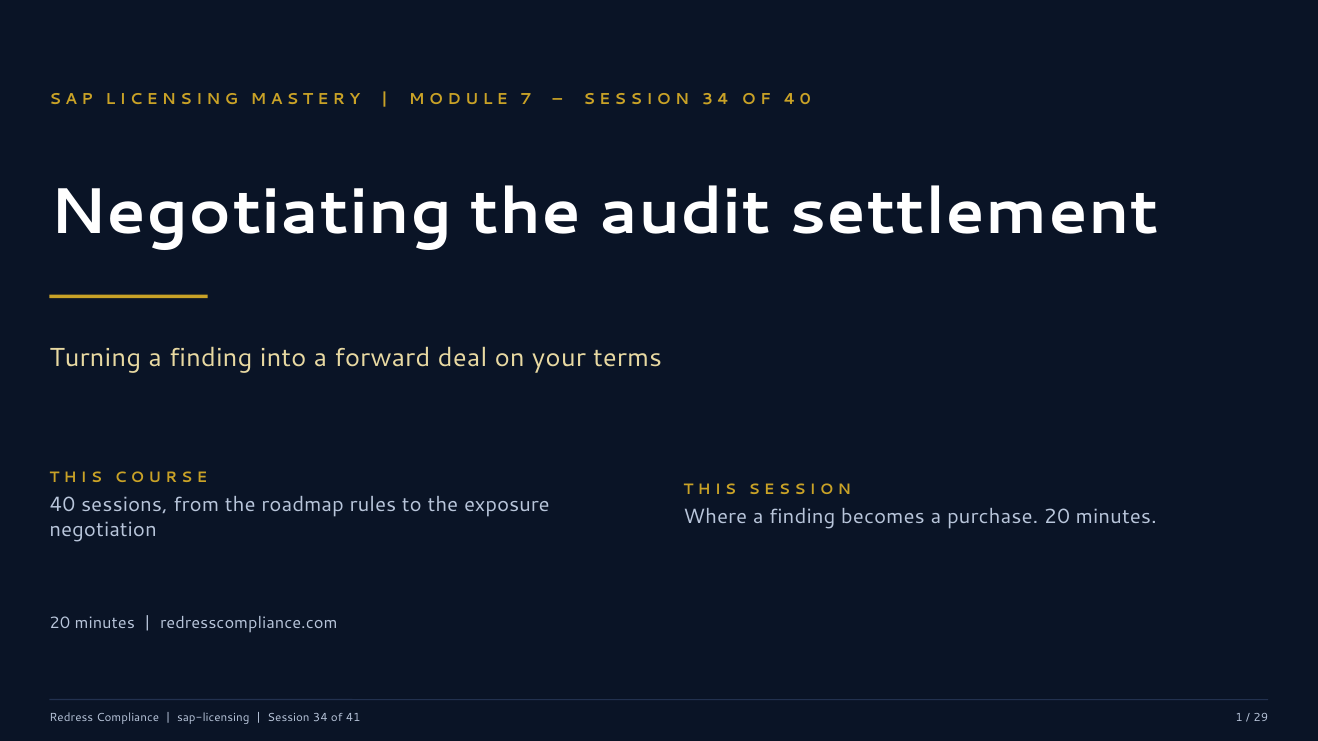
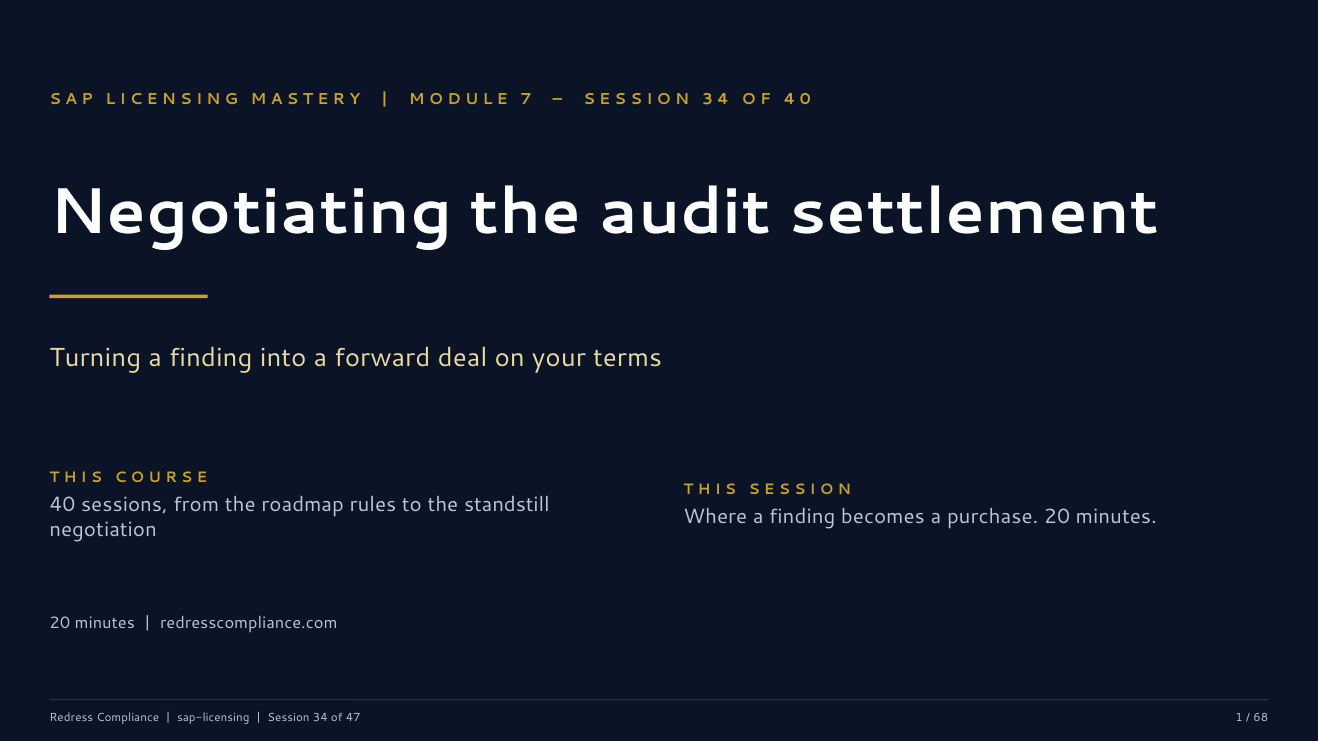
exposure: exposure -> standstill (507, 505)
41: 41 -> 47 (353, 718)
29: 29 -> 68 (1261, 718)
